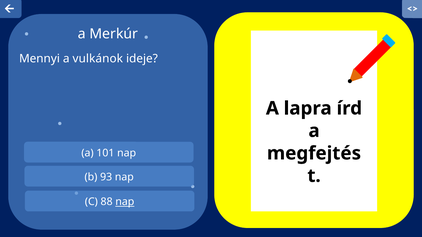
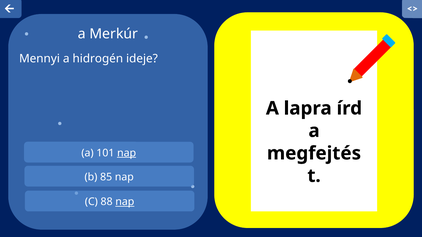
vulkánok: vulkánok -> hidrogén (98, 59)
nap underline: none -> present (127, 153)
93: 93 -> 85 (106, 177)
